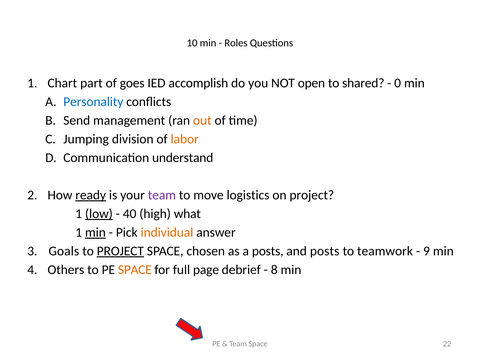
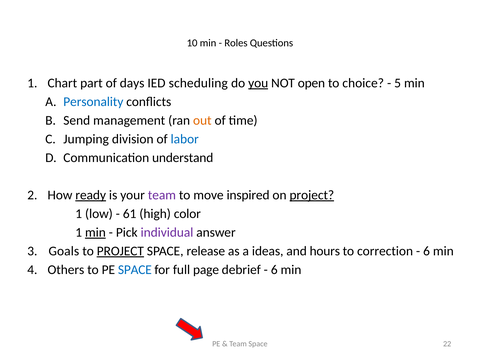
goes: goes -> days (132, 83)
accomplish: accomplish -> scheduling (198, 83)
you underline: none -> present (258, 83)
shared: shared -> choice (363, 83)
0: 0 -> 5 (398, 83)
labor colour: orange -> blue (185, 139)
logistics: logistics -> inspired (248, 195)
project underline: none -> present (312, 195)
low underline: present -> none (99, 214)
40: 40 -> 61 (130, 214)
what: what -> color (187, 214)
individual colour: orange -> purple (167, 232)
chosen: chosen -> release (206, 251)
a posts: posts -> ideas (268, 251)
and posts: posts -> hours (325, 251)
teamwork: teamwork -> correction (385, 251)
9: 9 -> 6 (427, 251)
SPACE colour: orange -> blue (135, 270)
8: 8 -> 6 (274, 270)
